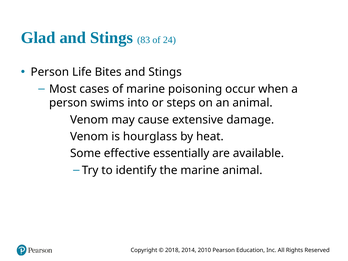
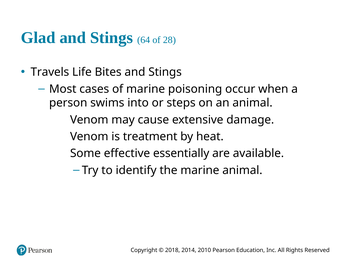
83: 83 -> 64 (144, 40)
24: 24 -> 28 (169, 40)
Person: Person -> Travels (50, 72)
hourglass: hourglass -> treatment (150, 137)
